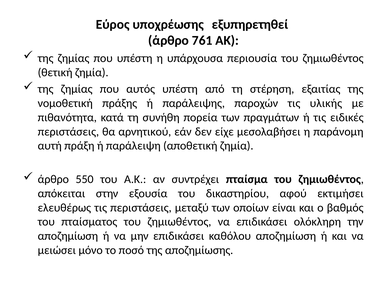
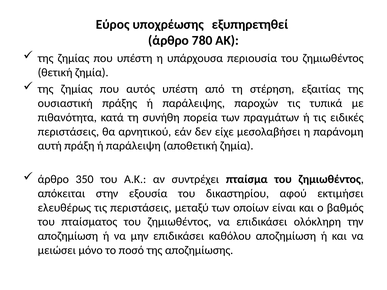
761: 761 -> 780 (202, 40)
νομοθετική: νομοθετική -> ουσιαστική (65, 103)
υλικής: υλικής -> τυπικά (326, 103)
550: 550 -> 350 (85, 179)
